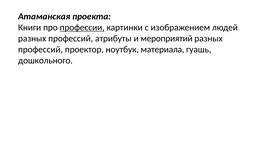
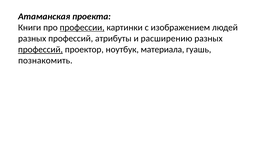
мероприятий: мероприятий -> расширению (166, 39)
профессий underline: none -> present (40, 50)
дошкольного: дошкольного -> познакомить (45, 61)
